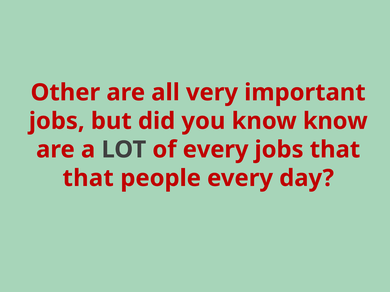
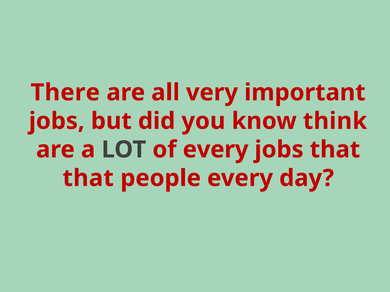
Other: Other -> There (65, 93)
know know: know -> think (335, 121)
